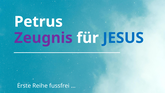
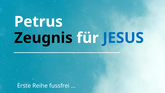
Zeugnis colour: purple -> black (43, 38)
